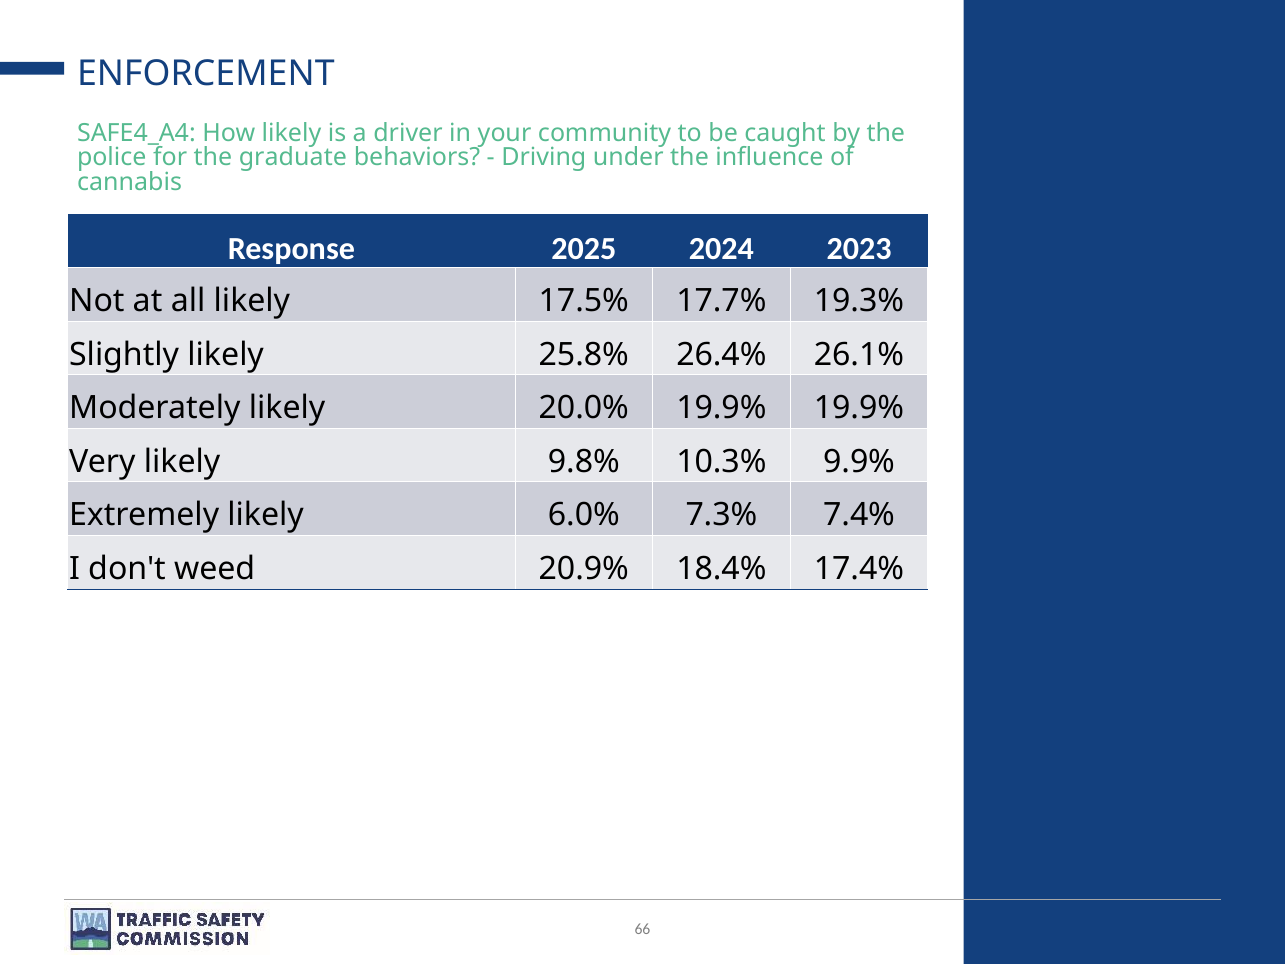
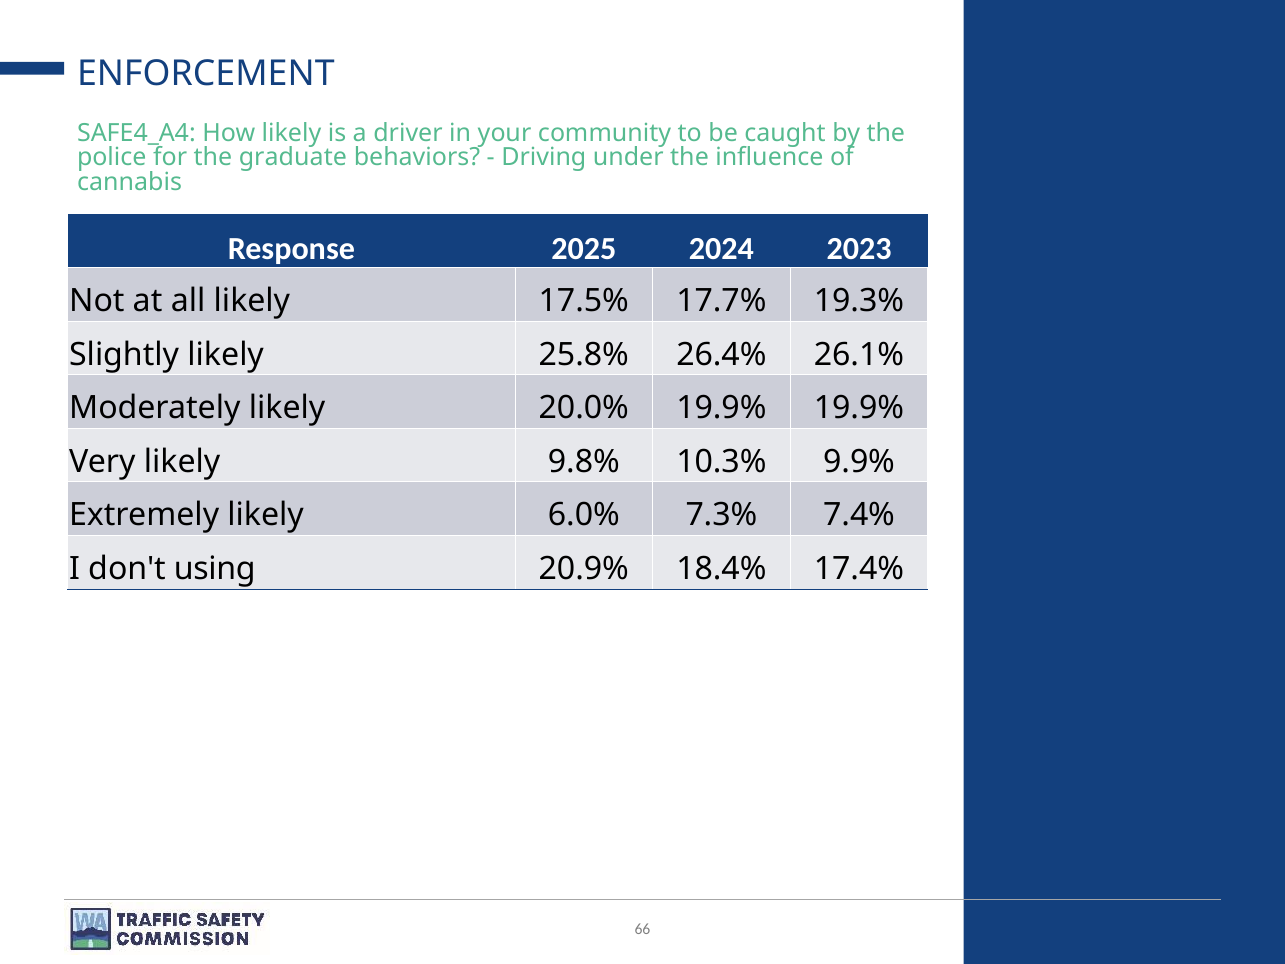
weed: weed -> using (215, 569)
